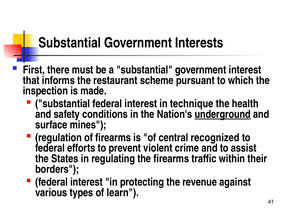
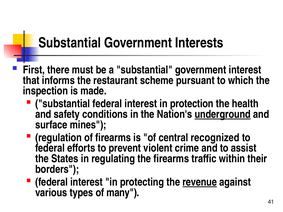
technique: technique -> protection (192, 104)
revenue underline: none -> present (200, 182)
learn: learn -> many (123, 193)
